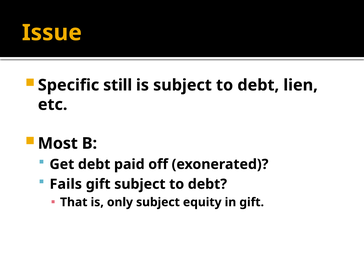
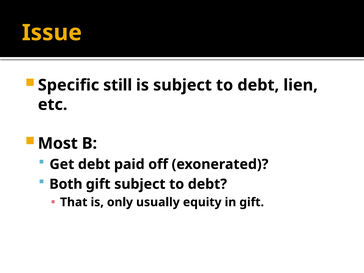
Fails: Fails -> Both (66, 184)
only subject: subject -> usually (158, 202)
